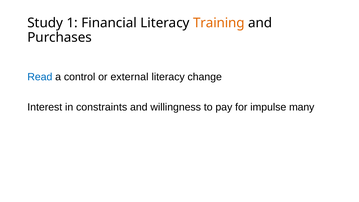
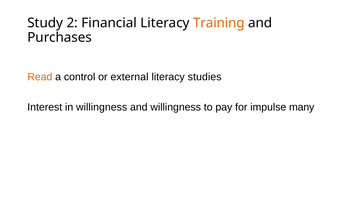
1: 1 -> 2 (72, 23)
Read colour: blue -> orange (40, 77)
change: change -> studies (205, 77)
in constraints: constraints -> willingness (102, 107)
